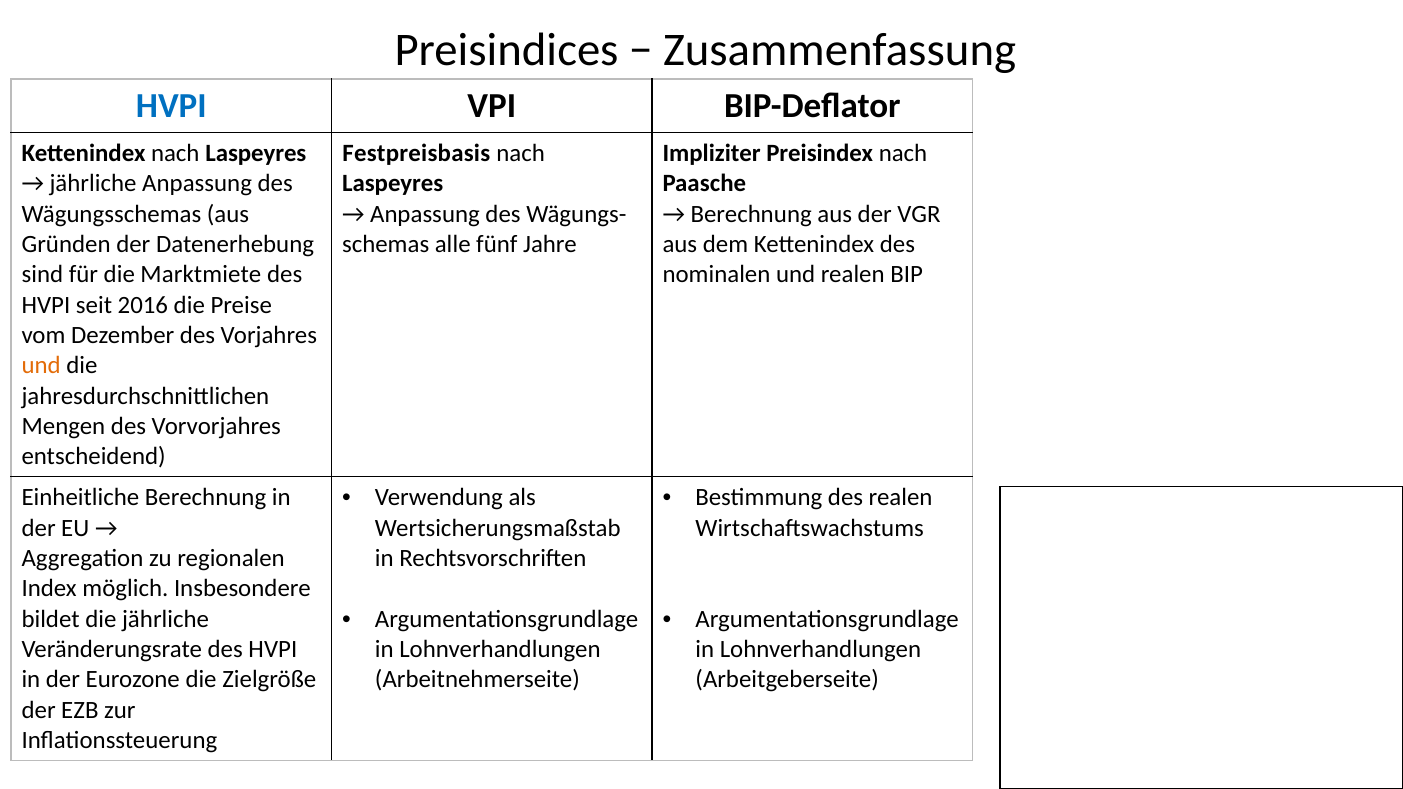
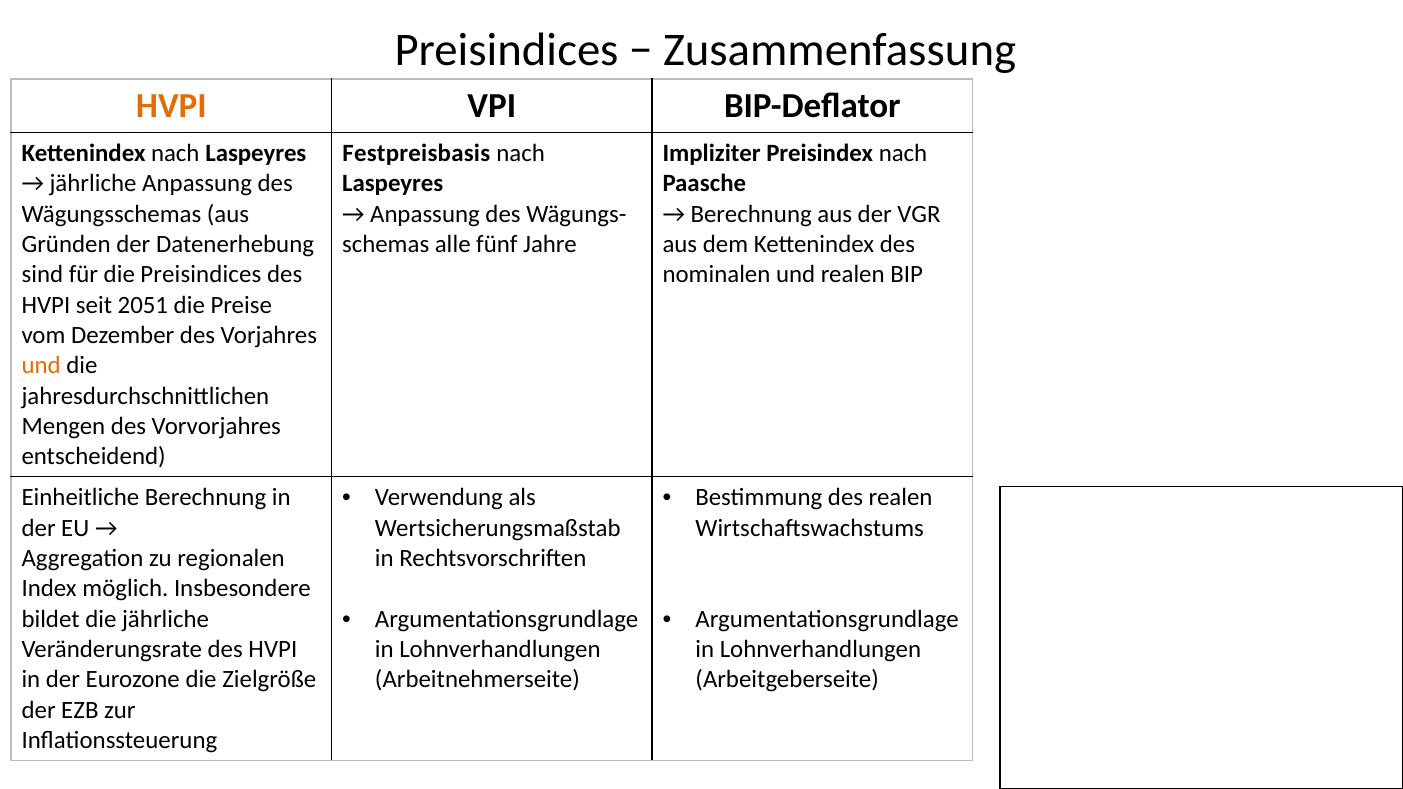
HVPI colour: blue -> orange (171, 106)
die Marktmiete: Marktmiete -> Preisindices (201, 275)
2016: 2016 -> 2051 (143, 305)
